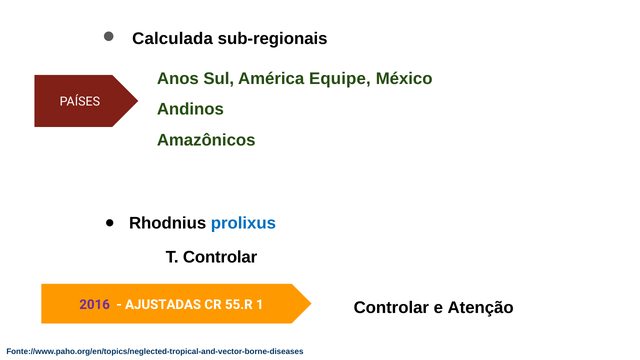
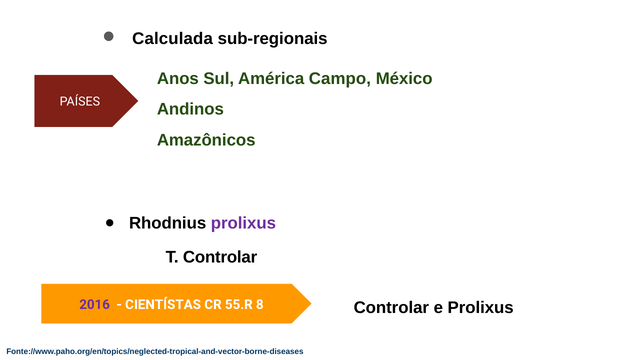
Equipe: Equipe -> Campo (340, 79)
prolixus colour: blue -> purple (243, 223)
AJUSTADAS: AJUSTADAS -> CIENTÍSTAS (163, 305)
1: 1 -> 8 (260, 305)
e Atenção: Atenção -> Prolixus (481, 308)
